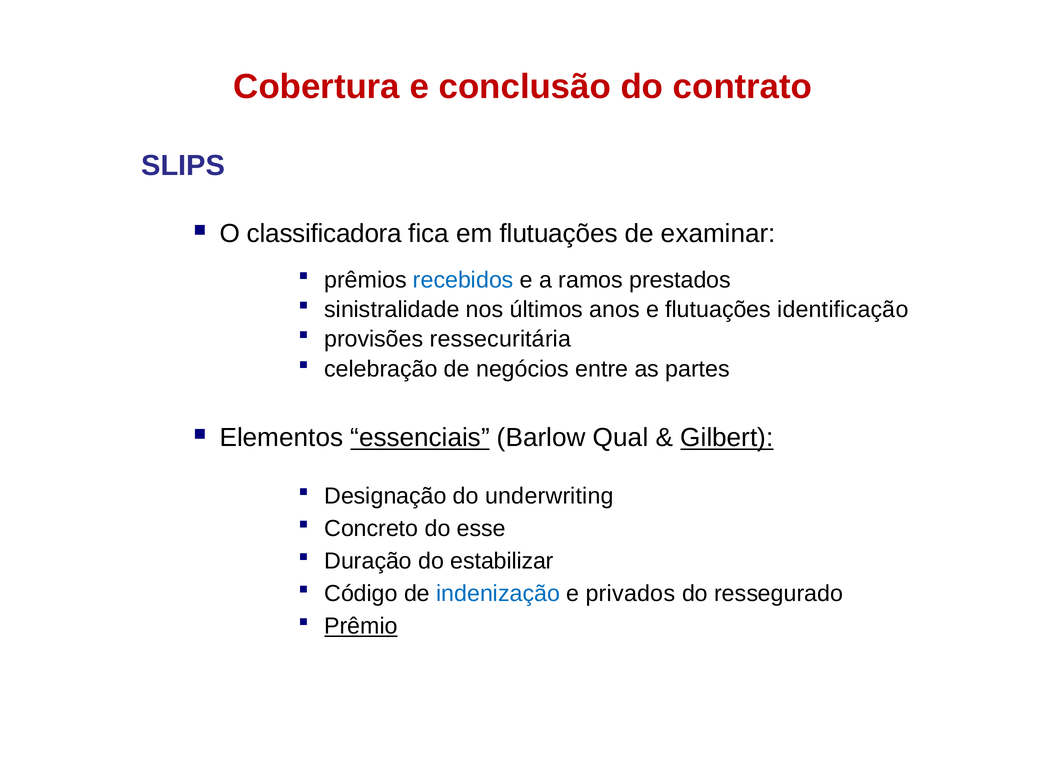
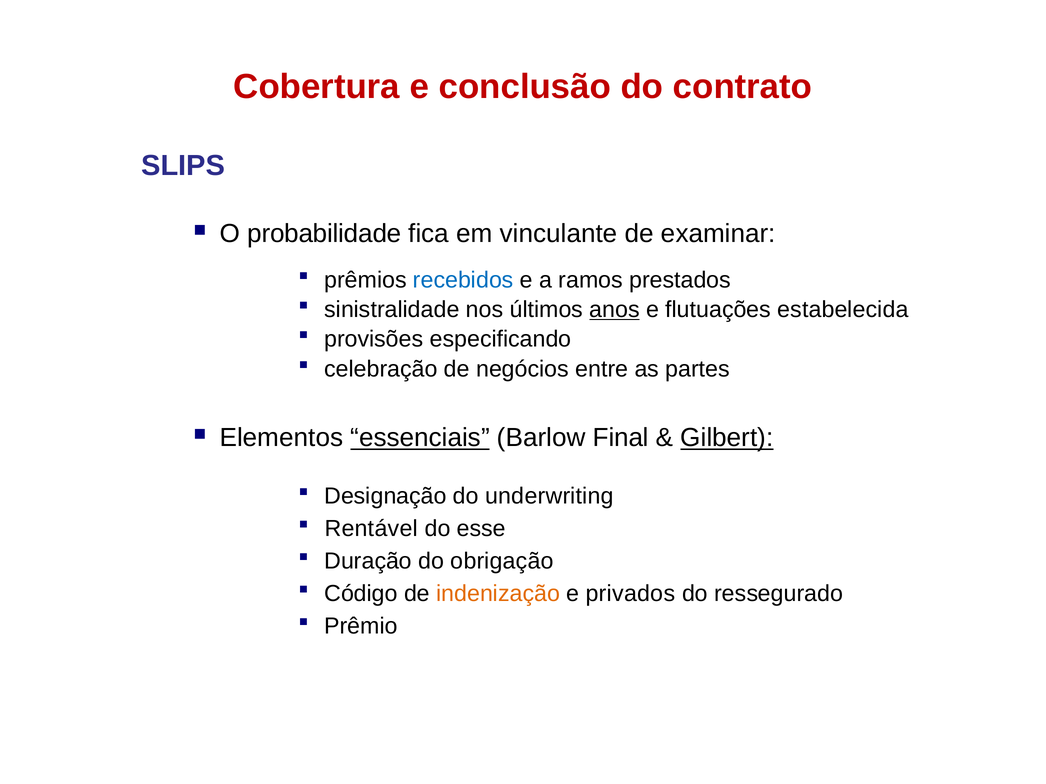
classificadora: classificadora -> probabilidade (324, 234)
em flutuações: flutuações -> vinculante (559, 234)
anos underline: none -> present (615, 310)
identificação: identificação -> estabelecida (843, 310)
ressecuritária: ressecuritária -> especificando (501, 339)
Qual: Qual -> Final (621, 438)
Concreto: Concreto -> Rentável (371, 529)
estabilizar: estabilizar -> obrigação (502, 562)
indenização colour: blue -> orange (498, 594)
Prêmio underline: present -> none (361, 627)
